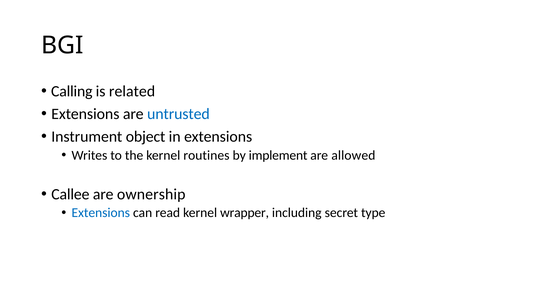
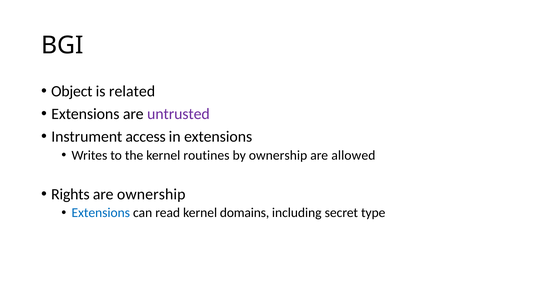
Calling: Calling -> Object (72, 91)
untrusted colour: blue -> purple (178, 114)
object: object -> access (146, 137)
by implement: implement -> ownership (278, 155)
Callee: Callee -> Rights (70, 194)
wrapper: wrapper -> domains (245, 213)
